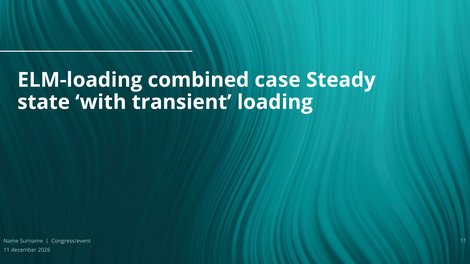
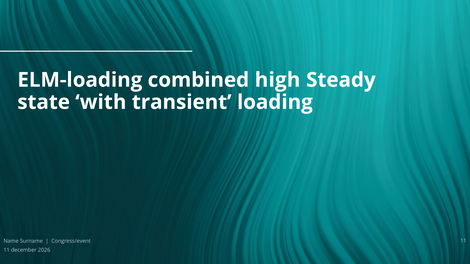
case: case -> high (278, 80)
